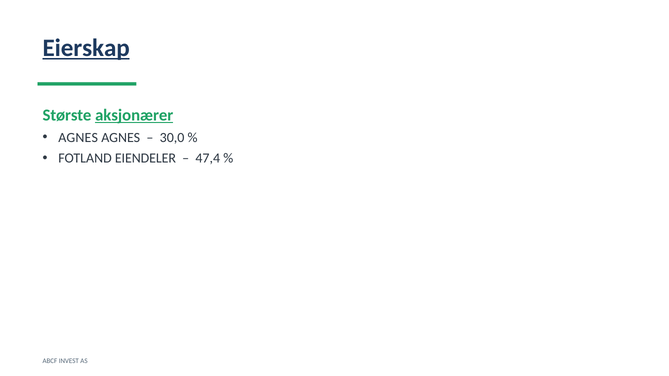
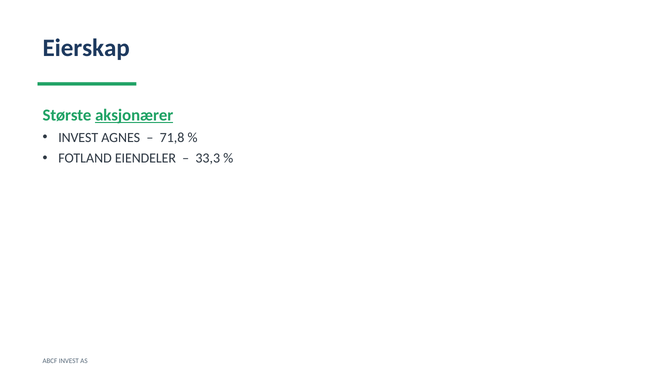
Eierskap underline: present -> none (86, 48)
AGNES: AGNES -> INVEST (78, 138)
30,0: 30,0 -> 71,8 (172, 138)
47,4: 47,4 -> 33,3 (208, 158)
